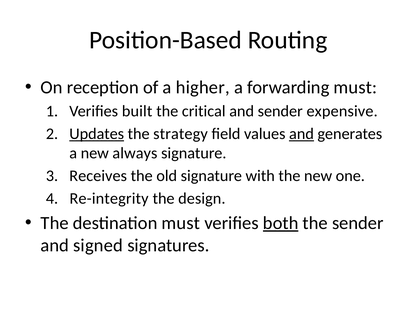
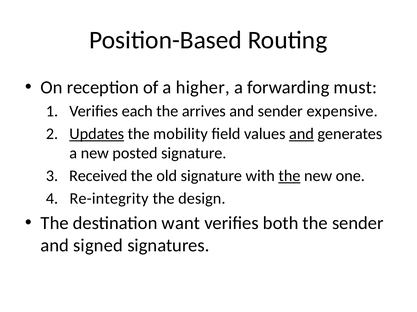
built: built -> each (137, 111)
critical: critical -> arrives (204, 111)
strategy: strategy -> mobility (181, 134)
always: always -> posted (135, 154)
Receives: Receives -> Received (98, 176)
the underline: none -> present (289, 176)
destination must: must -> want (181, 224)
both underline: present -> none (281, 224)
